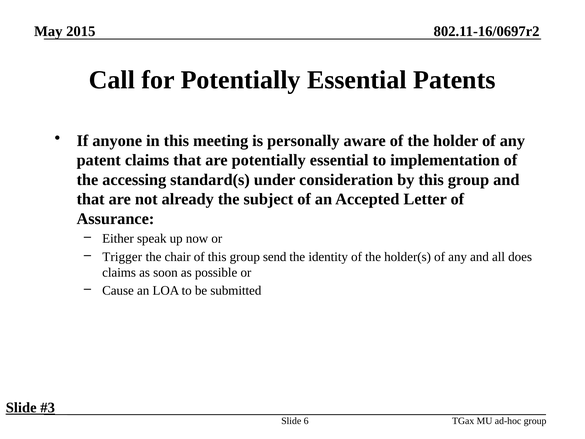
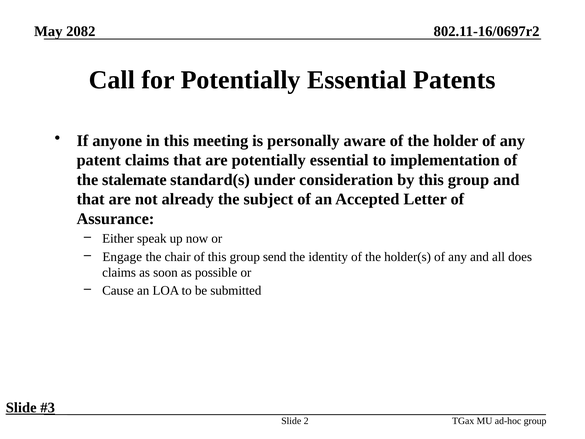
2015: 2015 -> 2082 (81, 31)
accessing: accessing -> stalemate (134, 180)
Trigger: Trigger -> Engage (122, 257)
6: 6 -> 2 (306, 421)
